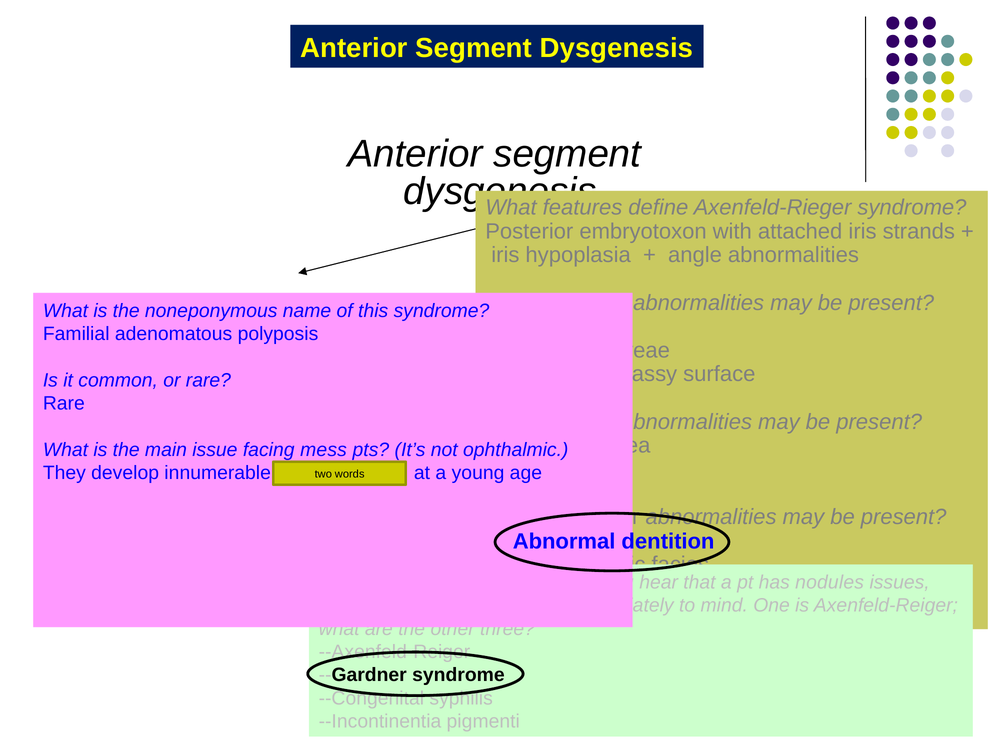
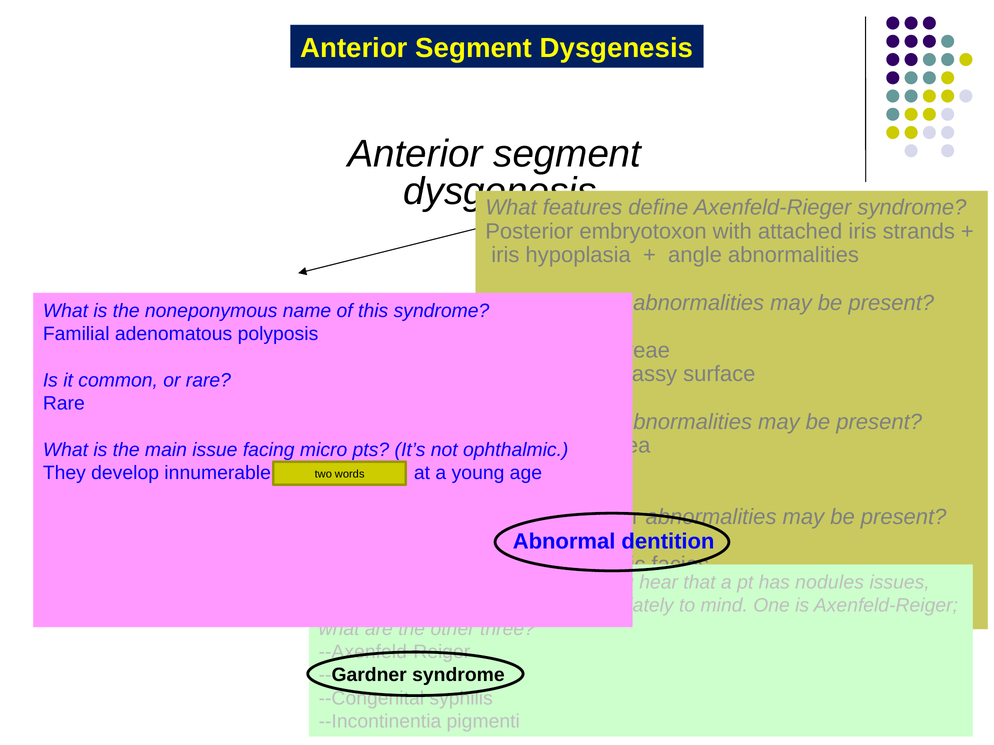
mess: mess -> micro (324, 450)
